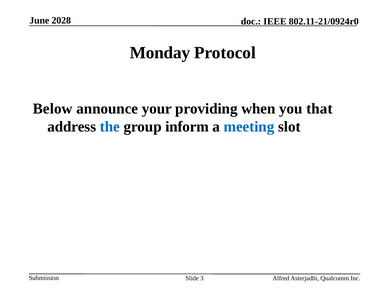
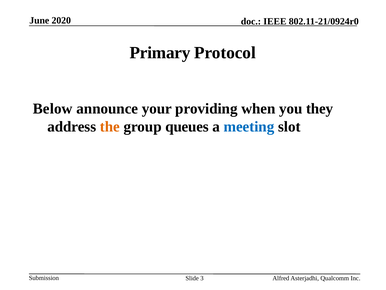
2028: 2028 -> 2020 (61, 20)
Monday: Monday -> Primary (160, 53)
that: that -> they (320, 109)
the colour: blue -> orange (110, 127)
inform: inform -> queues (187, 127)
